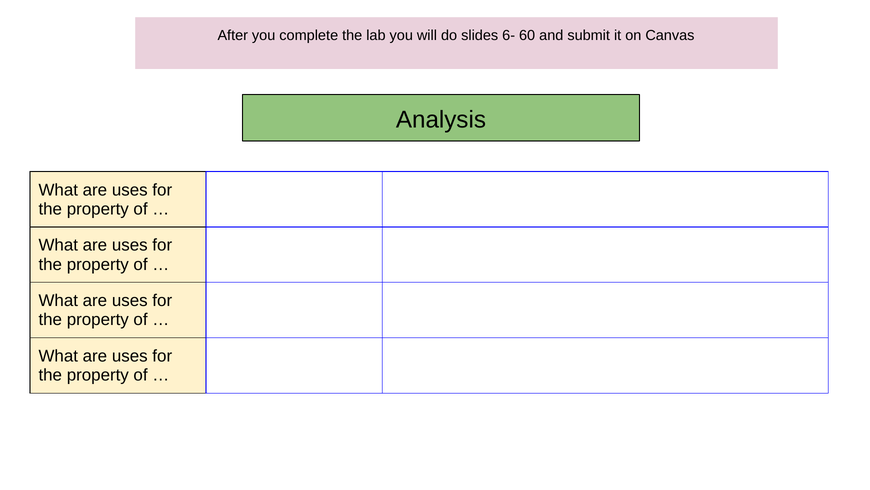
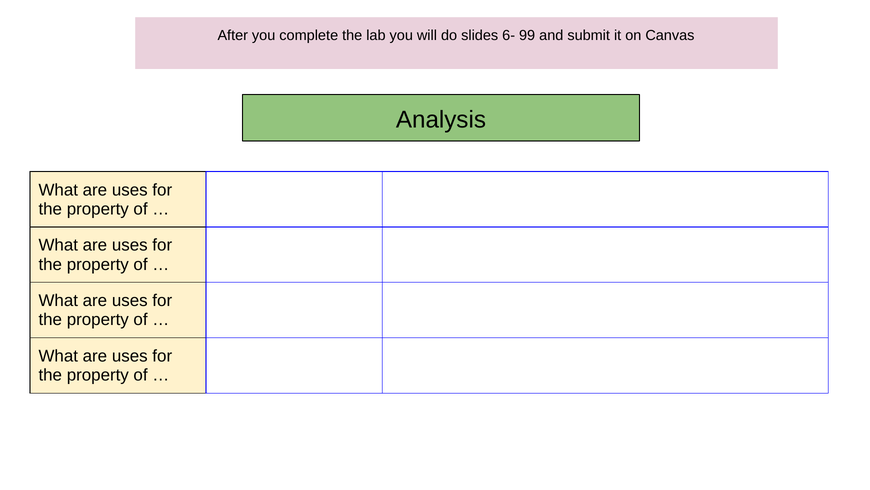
60: 60 -> 99 (527, 36)
